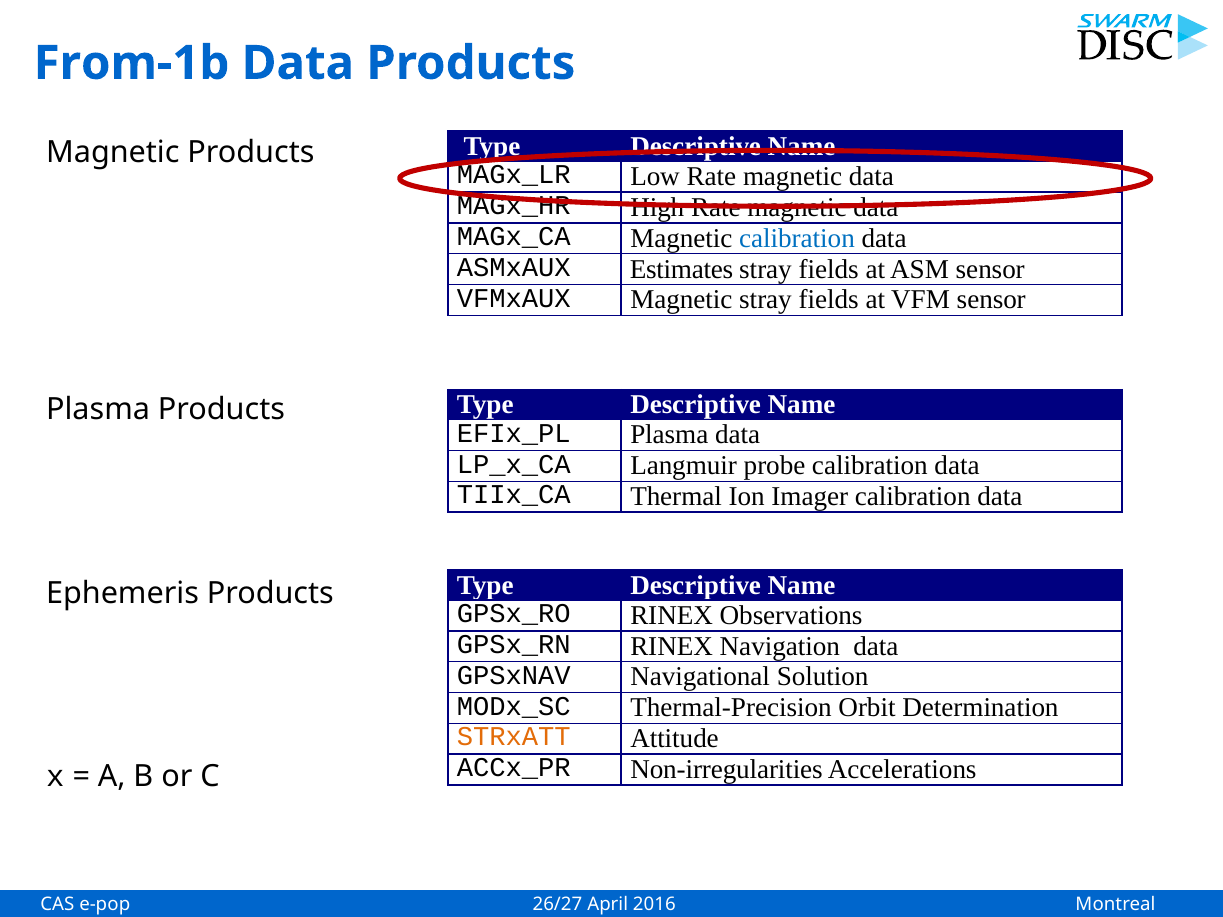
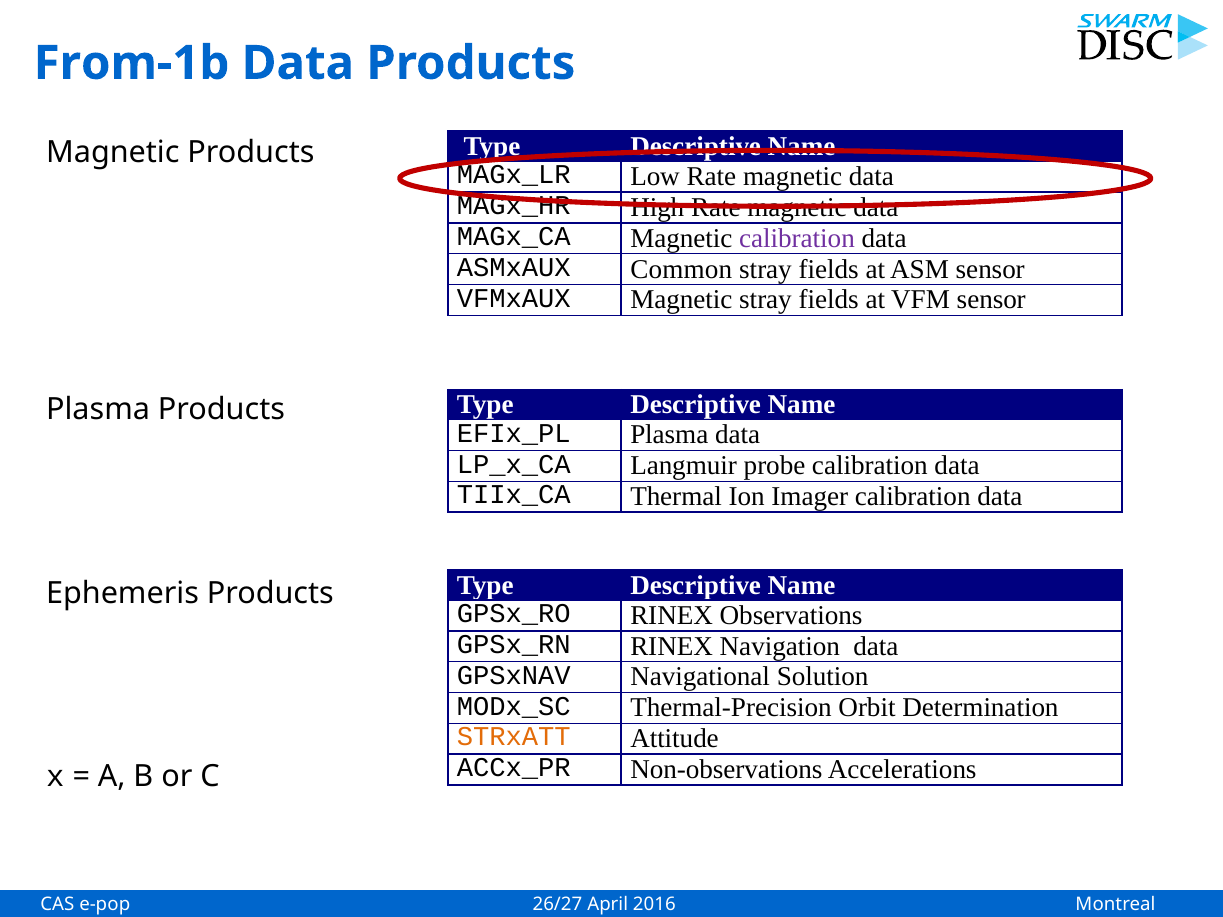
calibration colour: blue -> purple (797, 238)
Estimates: Estimates -> Common (681, 269)
Non-irregularities: Non-irregularities -> Non-observations (726, 770)
